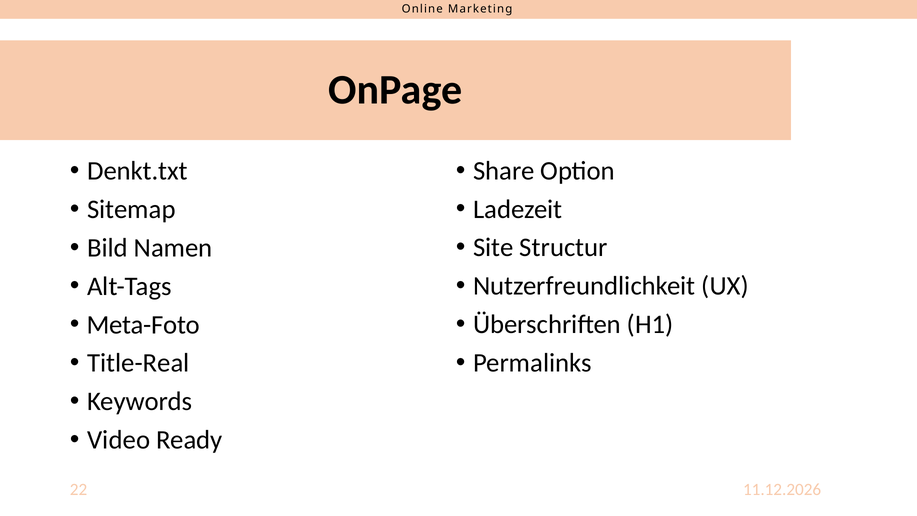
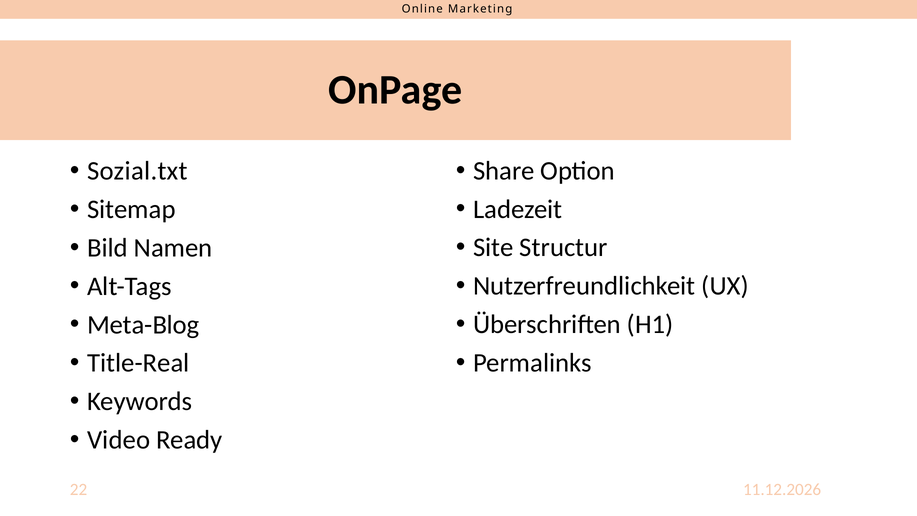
Denkt.txt: Denkt.txt -> Sozial.txt (137, 171)
Meta-Foto: Meta-Foto -> Meta-Blog (143, 325)
